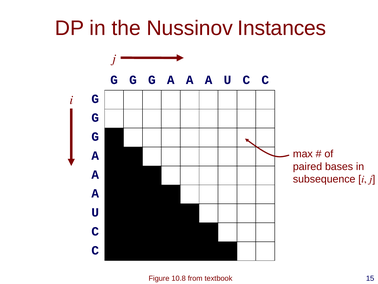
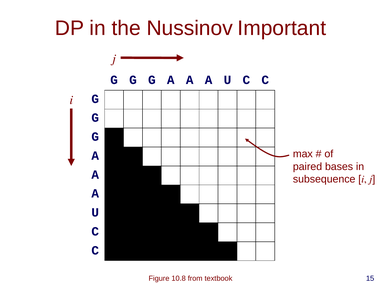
Instances: Instances -> Important (282, 28)
